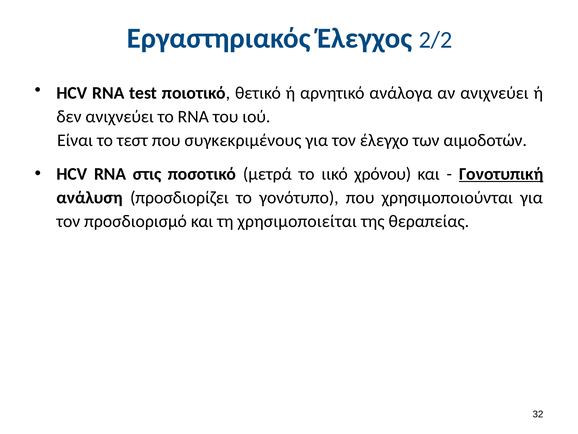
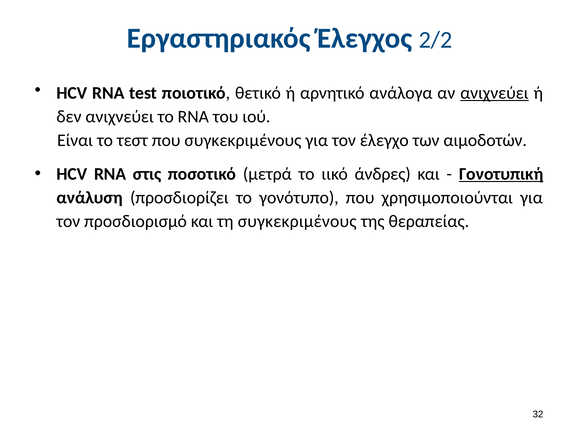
ανιχνεύει underline: none -> present (494, 93)
χρόνου: χρόνου -> άνδρες (383, 174)
τη χρησιμοποιείται: χρησιμοποιείται -> συγκεκριμένους (297, 221)
